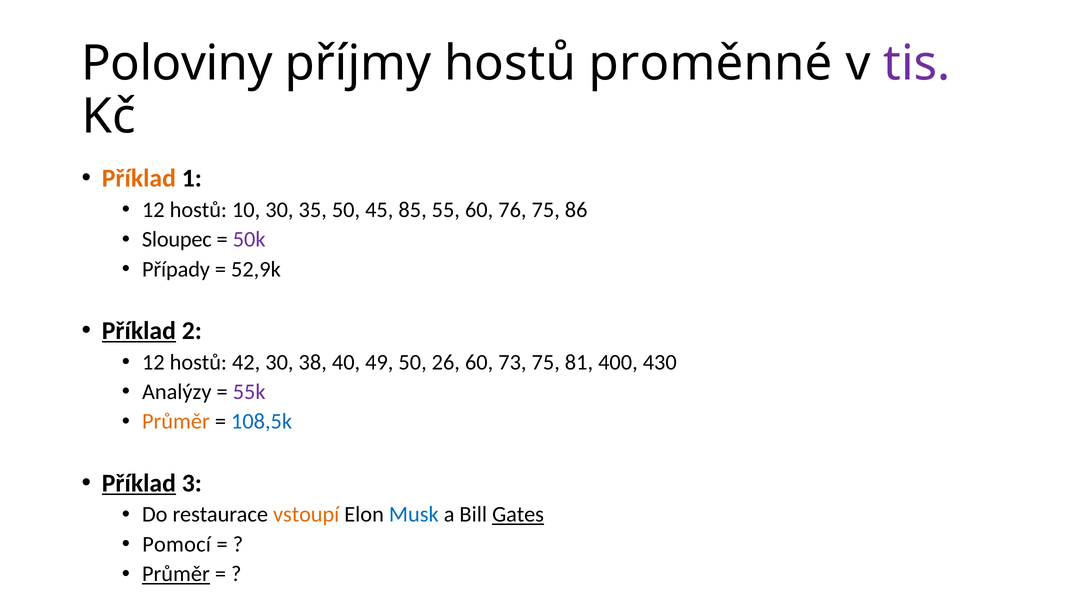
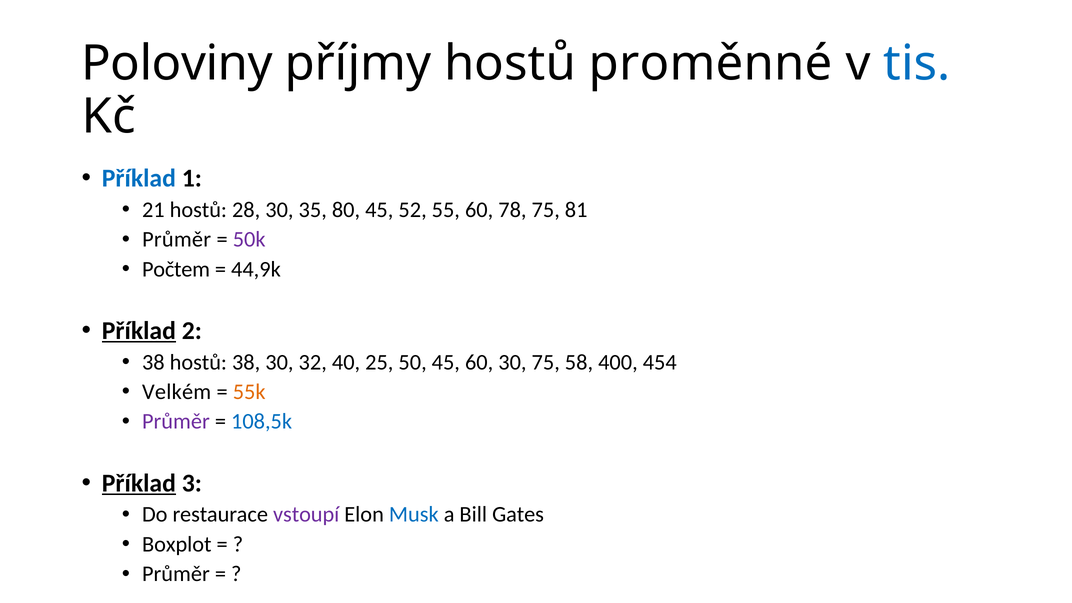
tis colour: purple -> blue (917, 64)
Příklad colour: orange -> blue (139, 178)
12: 12 -> 21 (153, 210)
10: 10 -> 28 (246, 210)
35 50: 50 -> 80 (346, 210)
85: 85 -> 52 (413, 210)
76: 76 -> 78 (512, 210)
86: 86 -> 81 (576, 210)
Sloupec: Sloupec -> Průměr (177, 239)
Případy: Případy -> Počtem (176, 269)
52,9k: 52,9k -> 44,9k (256, 269)
12: 12 -> 38 (153, 362)
hostů 42: 42 -> 38 (246, 362)
38: 38 -> 32 (313, 362)
49: 49 -> 25 (379, 362)
50 26: 26 -> 45 (446, 362)
60 73: 73 -> 30 (512, 362)
81: 81 -> 58 (579, 362)
430: 430 -> 454 (660, 362)
Analýzy: Analýzy -> Velkém (177, 392)
55k colour: purple -> orange (249, 392)
Průměr colour: orange -> purple (176, 422)
vstoupí colour: orange -> purple (306, 515)
Gates underline: present -> none (518, 515)
Pomocí: Pomocí -> Boxplot (177, 544)
Průměr underline: present -> none (176, 574)
